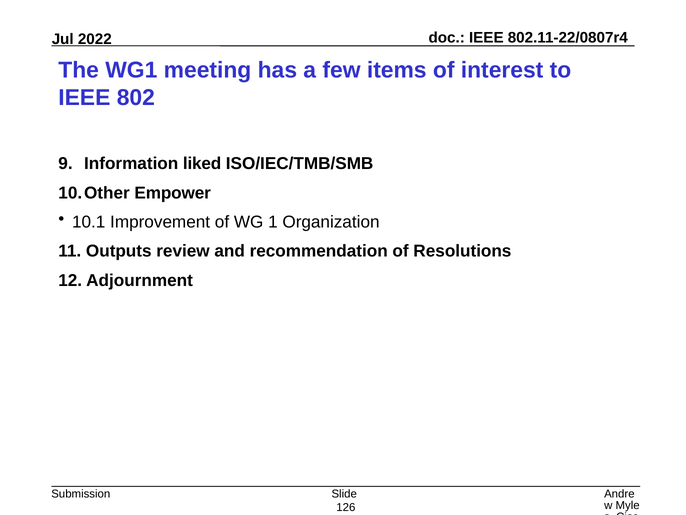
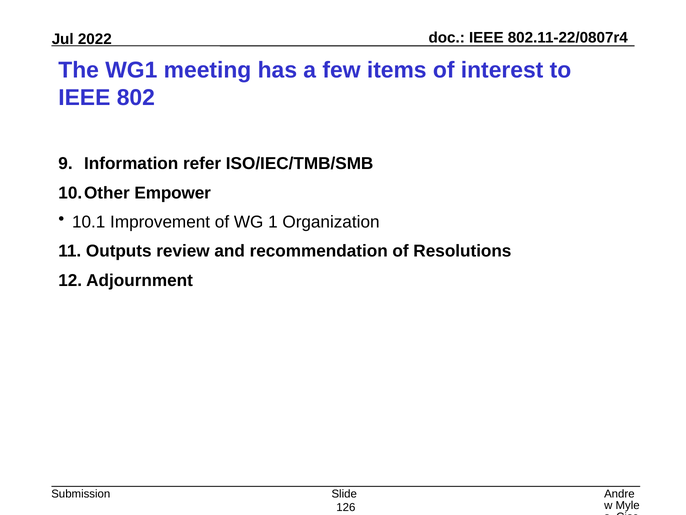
liked: liked -> refer (202, 164)
